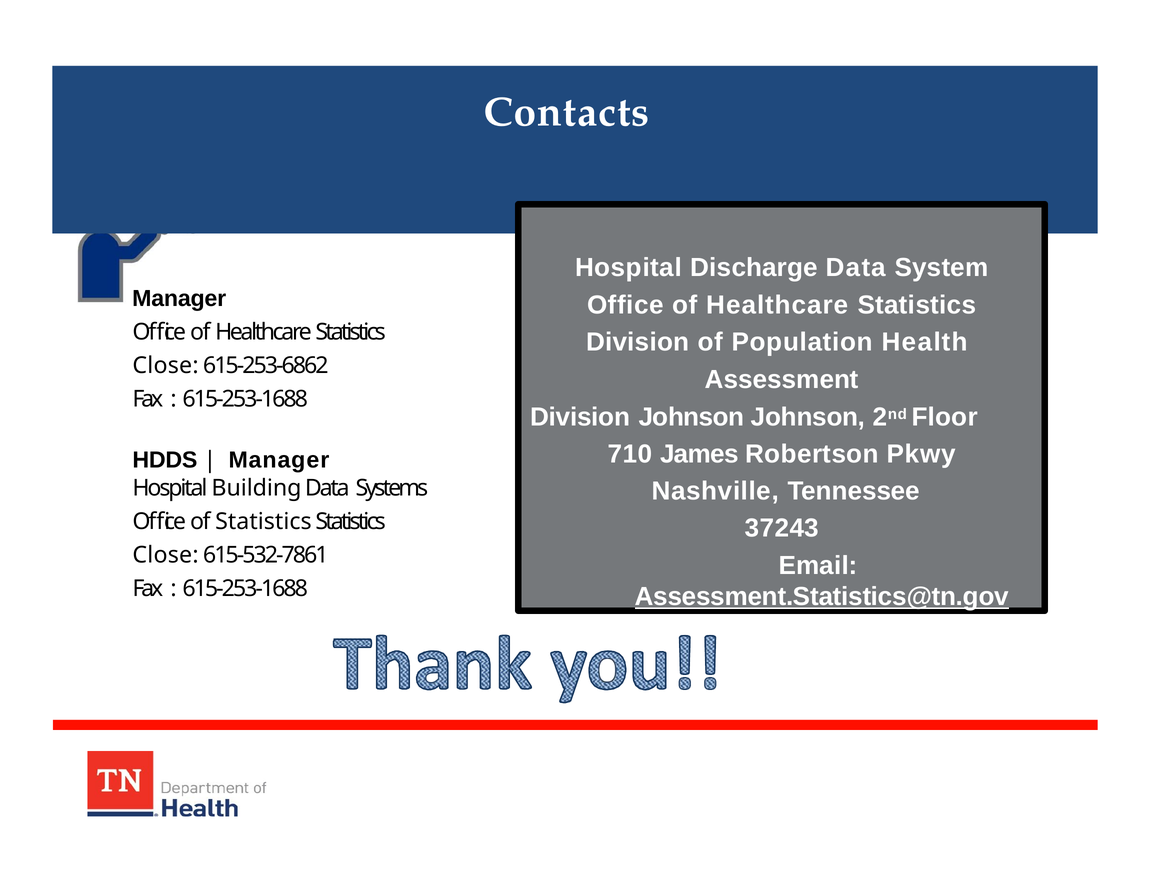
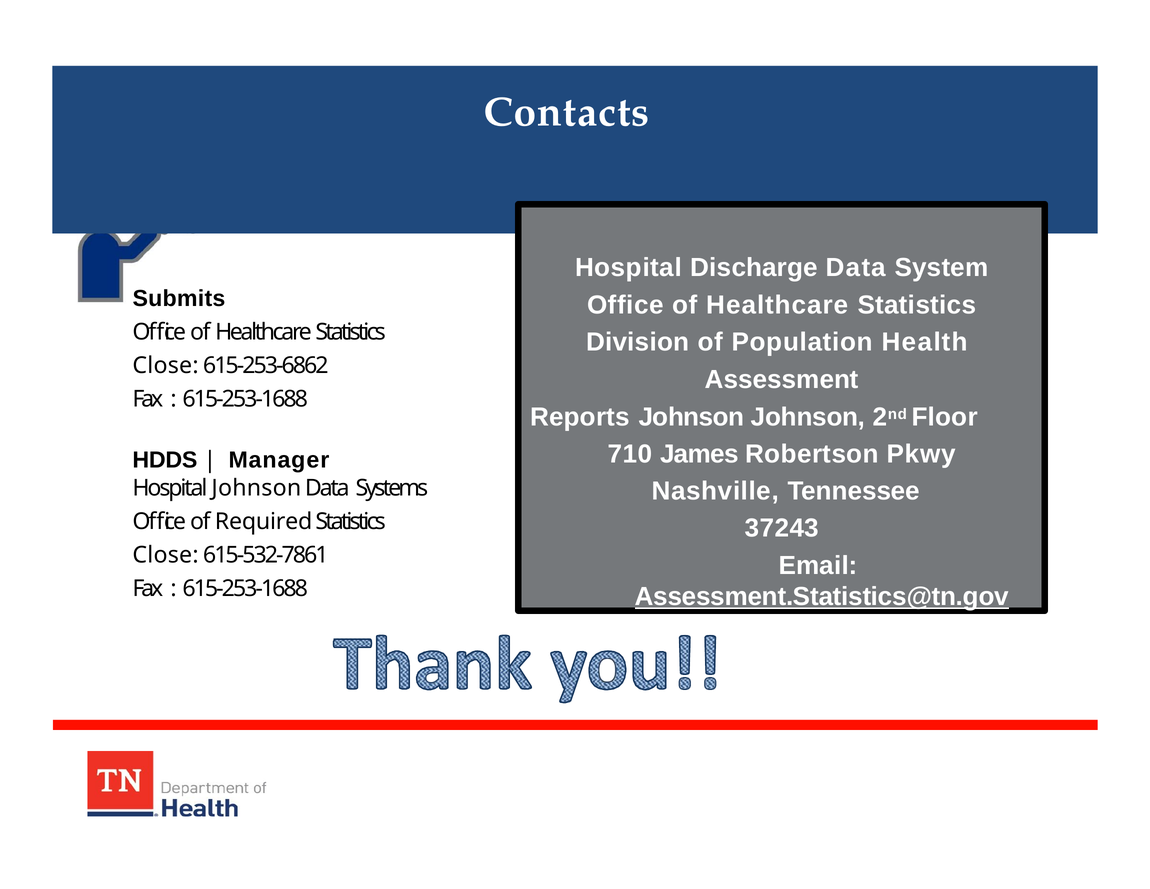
Manager: Manager -> Submits (179, 299)
Division: Division -> Reports (580, 417)
Hospital Building: Building -> Johnson (256, 488)
of Statistics: Statistics -> Required (264, 521)
